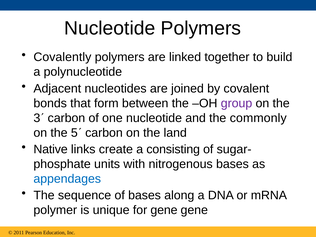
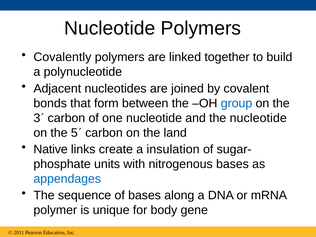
group colour: purple -> blue (237, 103)
the commonly: commonly -> nucleotide (258, 118)
consisting: consisting -> insulation (173, 149)
for gene: gene -> body (164, 210)
